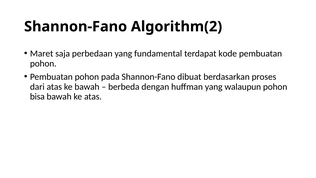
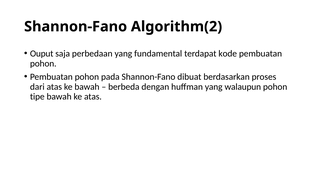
Maret: Maret -> Ouput (42, 53)
bisa: bisa -> tipe (37, 97)
